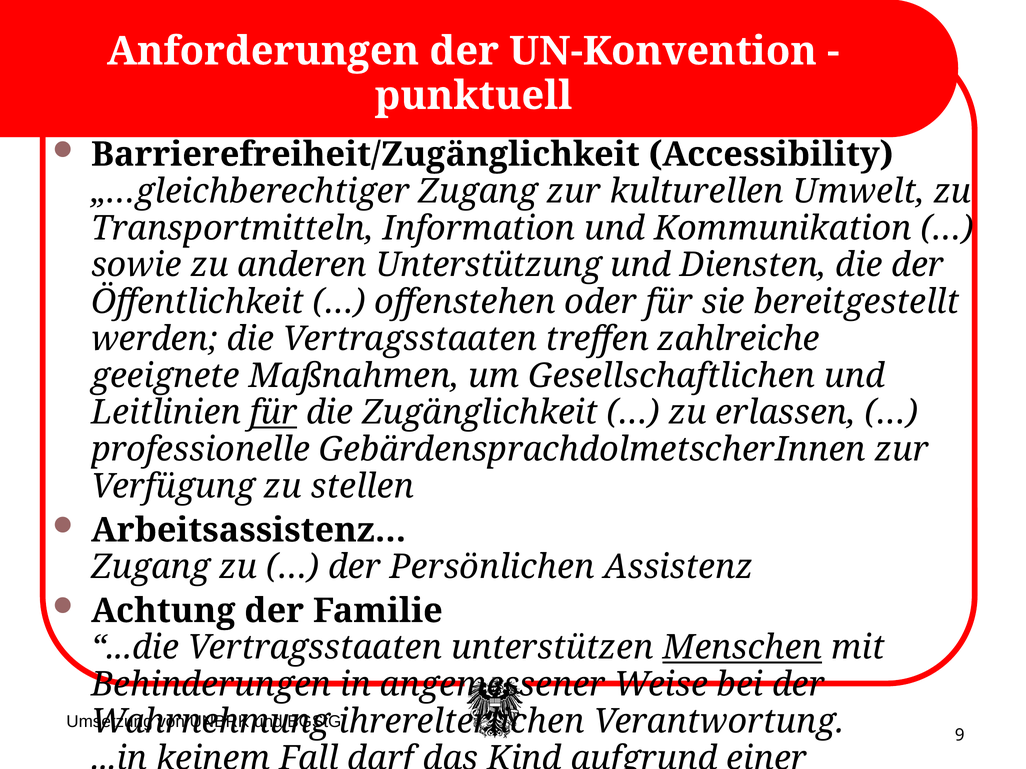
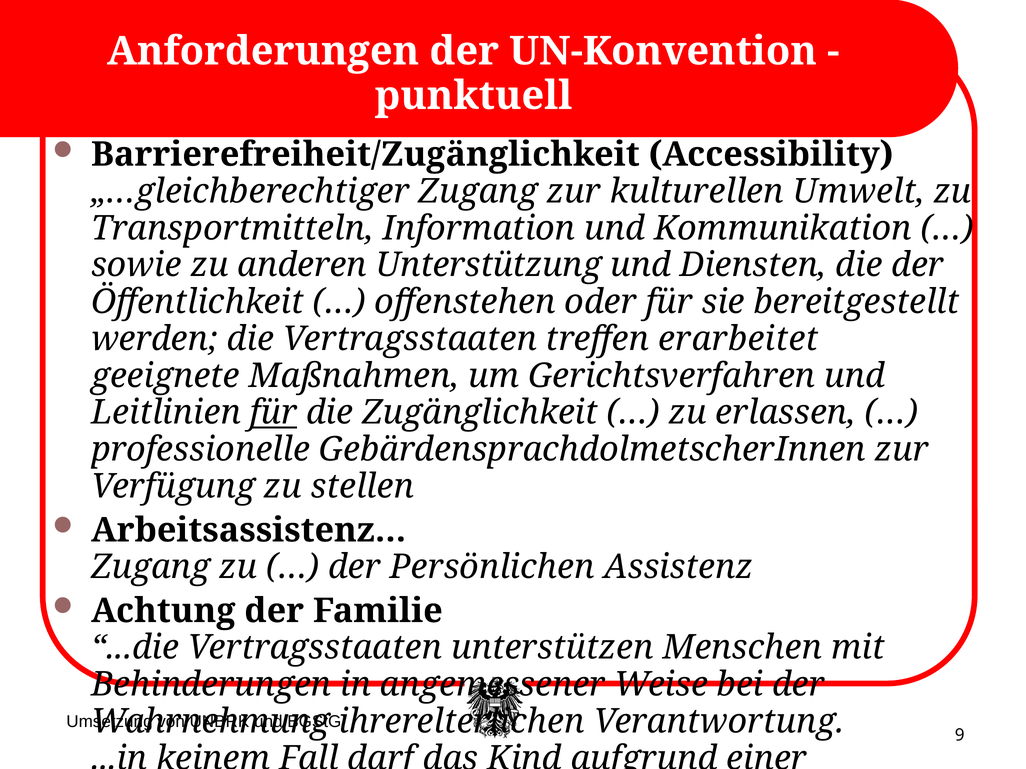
zahlreiche: zahlreiche -> erarbeitet (738, 339)
Gesellschaftlichen: Gesellschaftlichen -> Gerichtsverfahren (672, 376)
Menschen underline: present -> none (742, 648)
